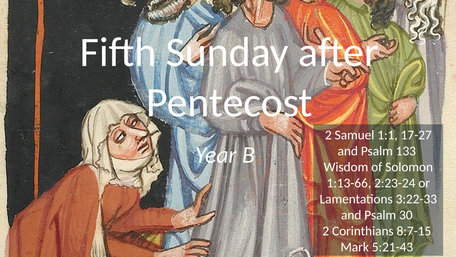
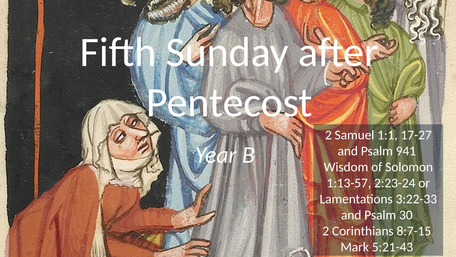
133: 133 -> 941 (406, 151)
1:13-66: 1:13-66 -> 1:13-57 (349, 183)
